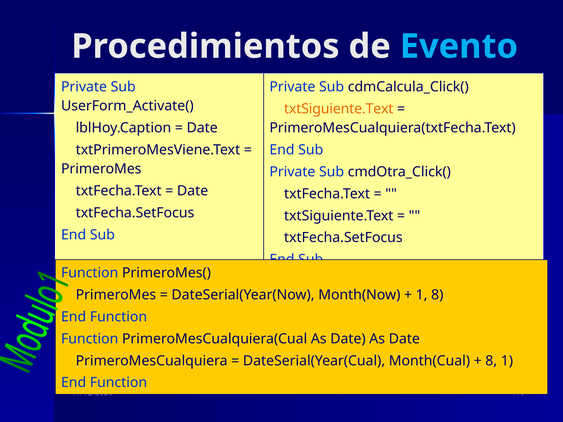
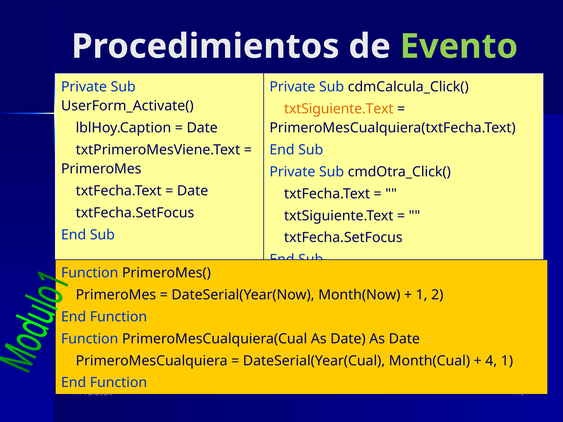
Evento colour: light blue -> light green (459, 46)
1 8: 8 -> 2 (437, 295)
8: 8 -> 4 (491, 361)
